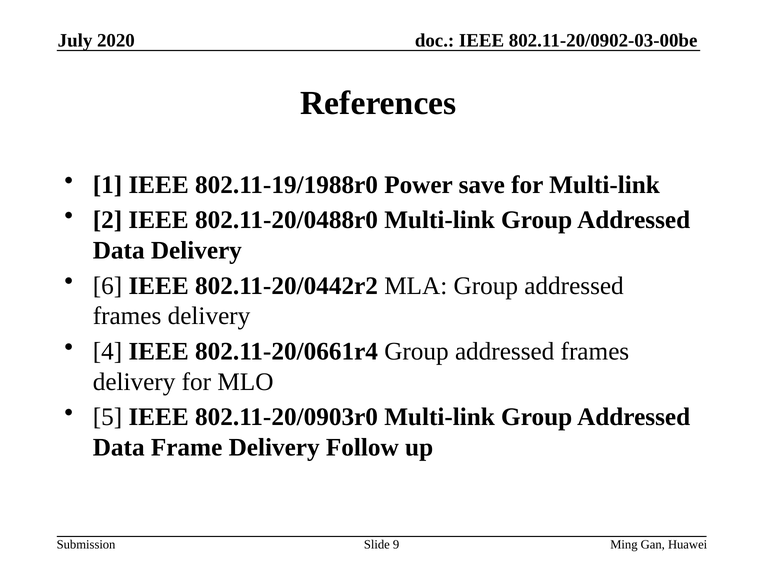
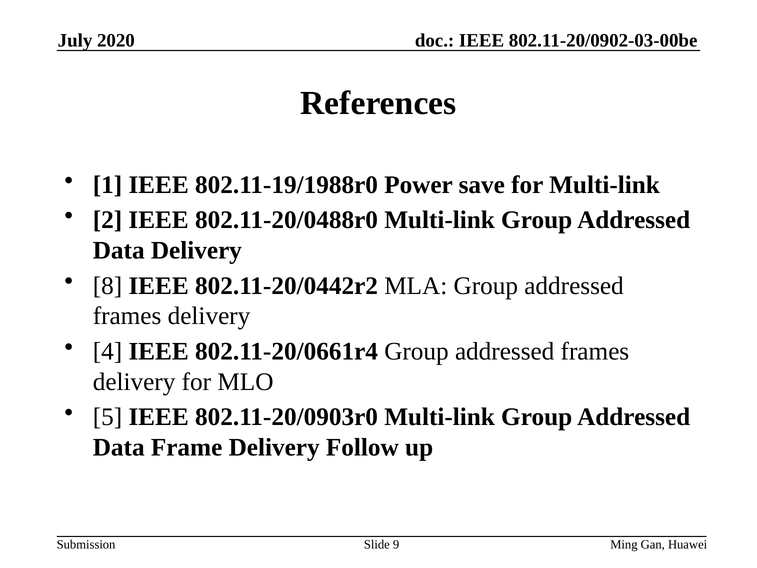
6: 6 -> 8 (107, 286)
